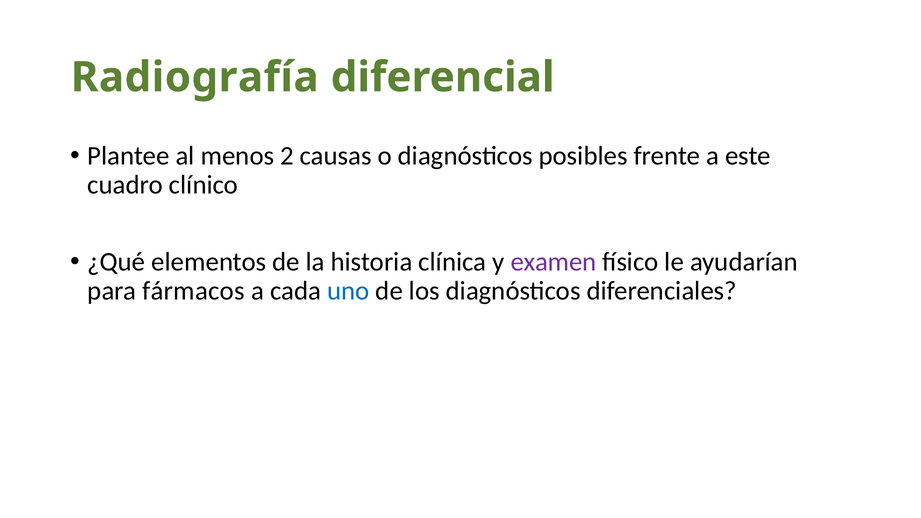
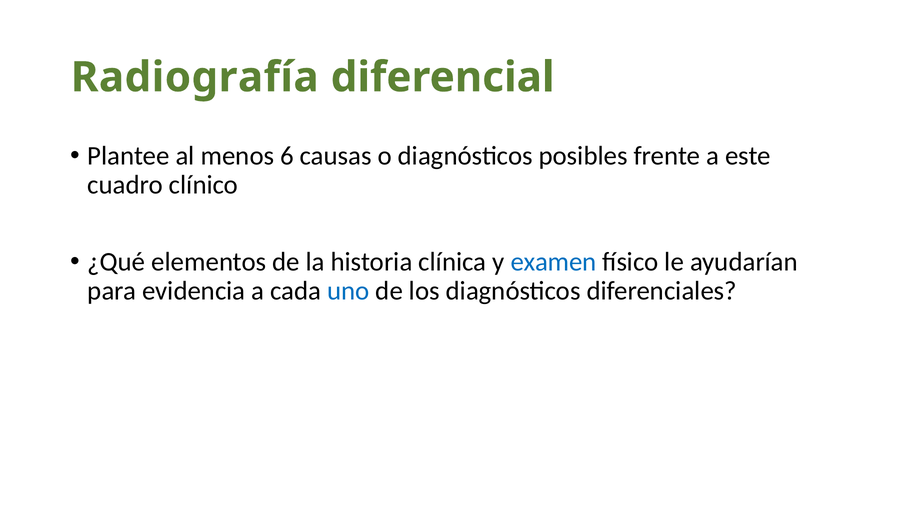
2: 2 -> 6 (287, 156)
examen colour: purple -> blue (553, 262)
fármacos: fármacos -> evidencia (194, 291)
